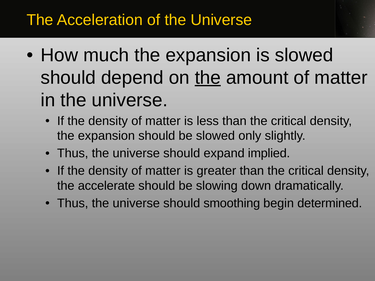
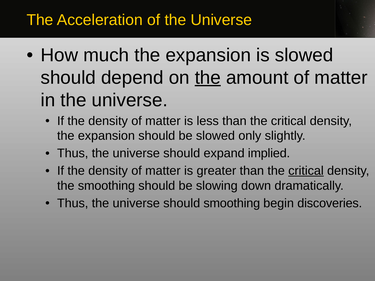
critical underline: none -> present (306, 171)
the accelerate: accelerate -> smoothing (106, 186)
determined: determined -> discoveries (330, 203)
